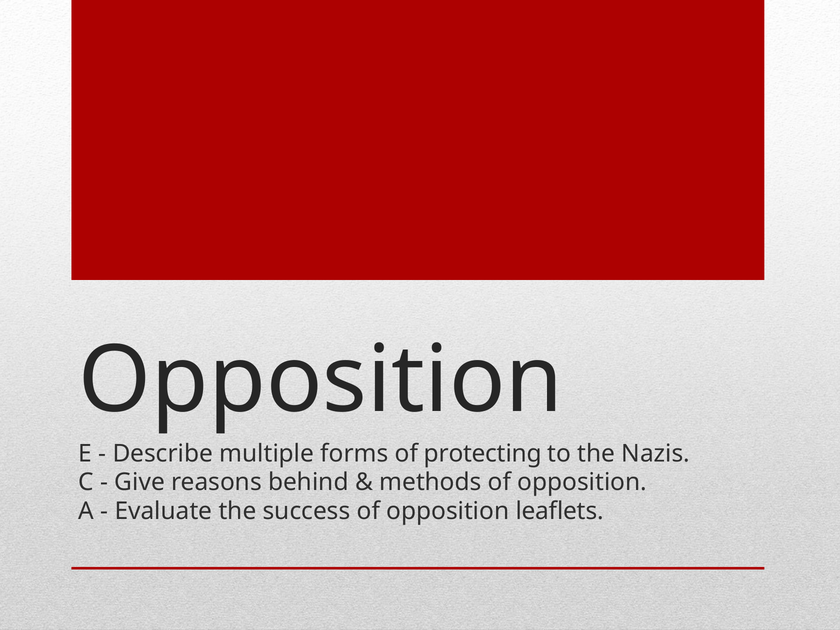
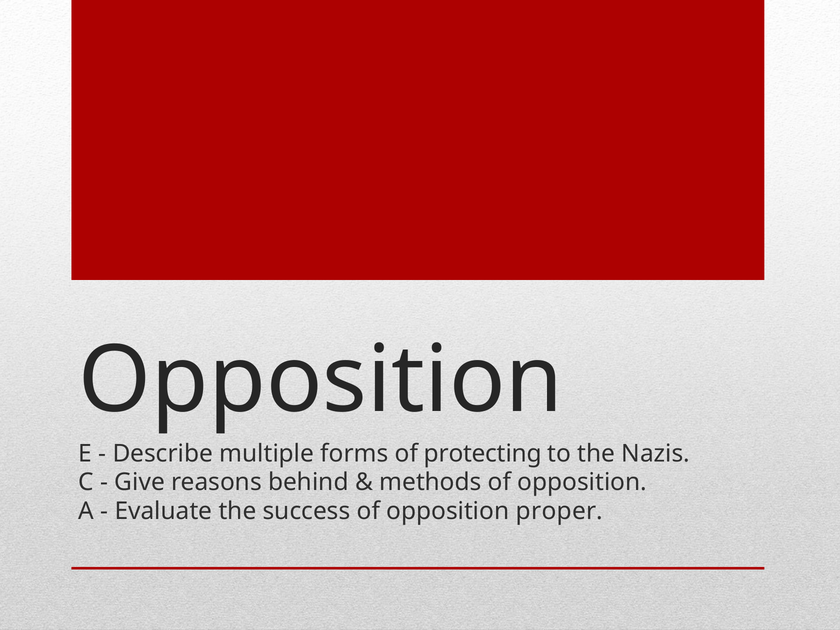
leaflets: leaflets -> proper (559, 511)
